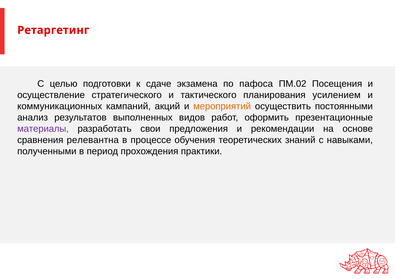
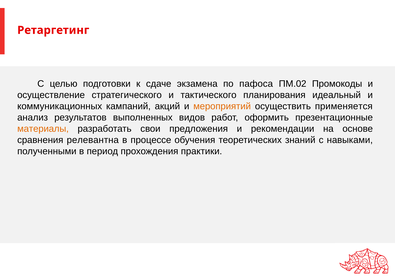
Посещения: Посещения -> Промокоды (337, 84)
усилением: усилением -> идеальный (337, 95)
постоянными: постоянными -> применяется (344, 106)
материалы colour: purple -> orange (43, 129)
